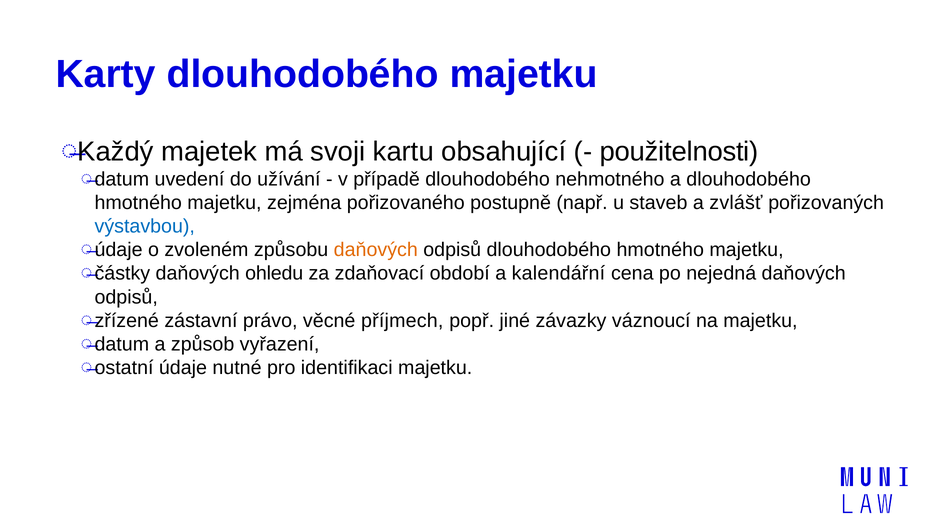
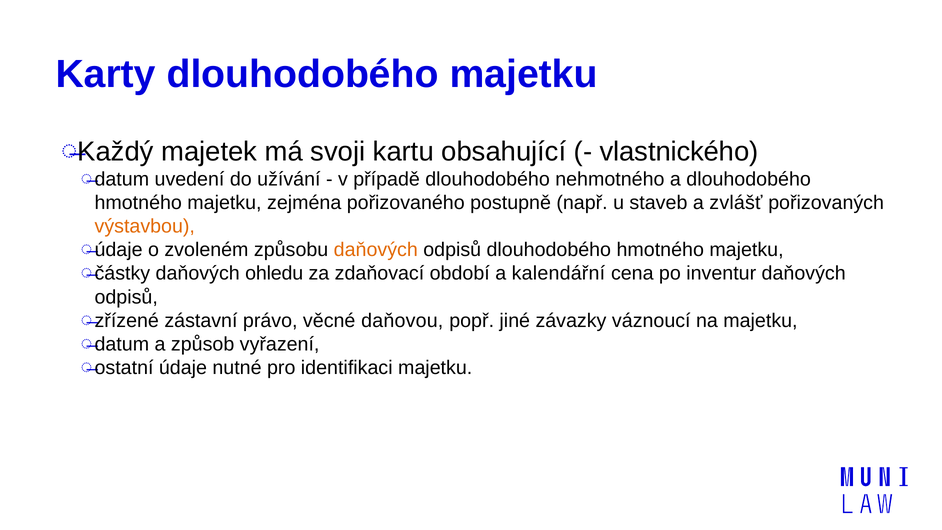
použitelnosti: použitelnosti -> vlastnického (679, 151)
výstavbou colour: blue -> orange (145, 226)
nejedná: nejedná -> inventur (721, 273)
příjmech: příjmech -> daňovou (402, 321)
